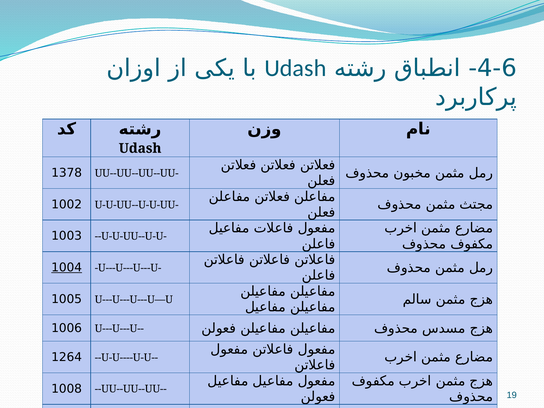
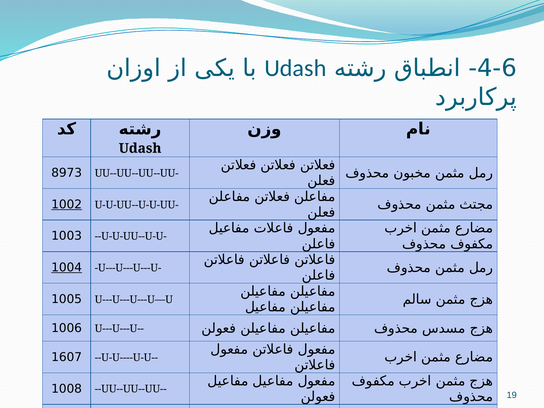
1378: 1378 -> 8973 (67, 173)
1002 underline: none -> present (67, 204)
1264: 1264 -> 1607 (67, 357)
